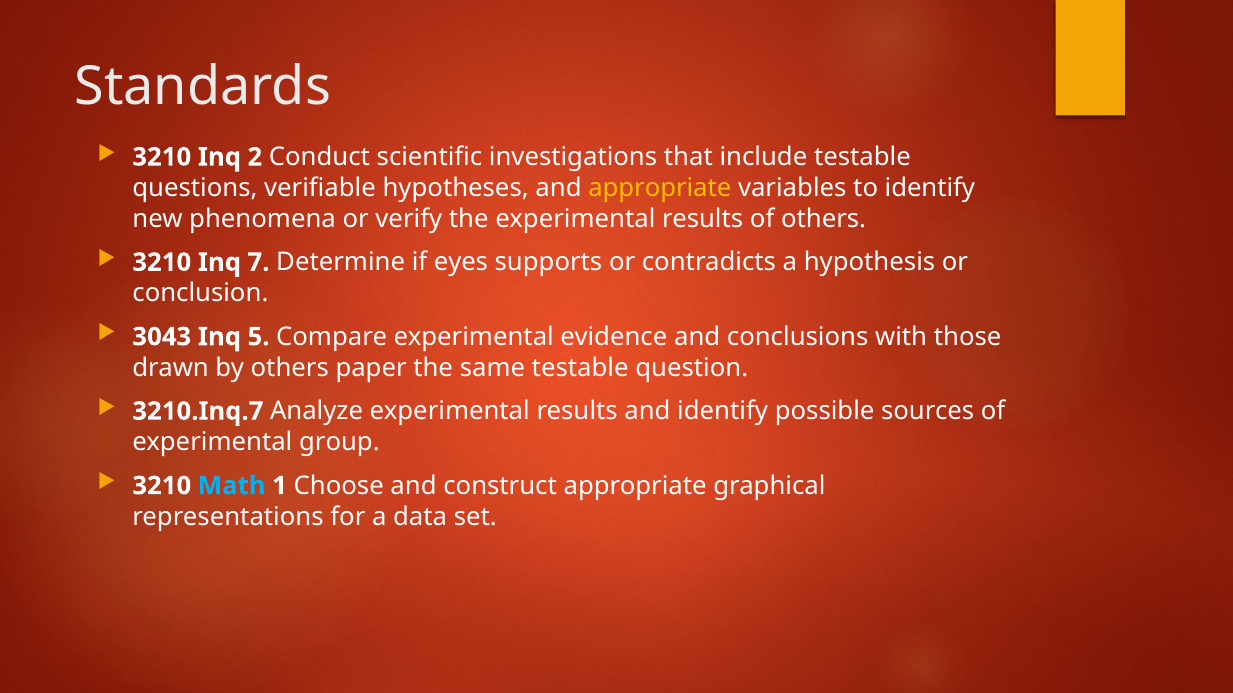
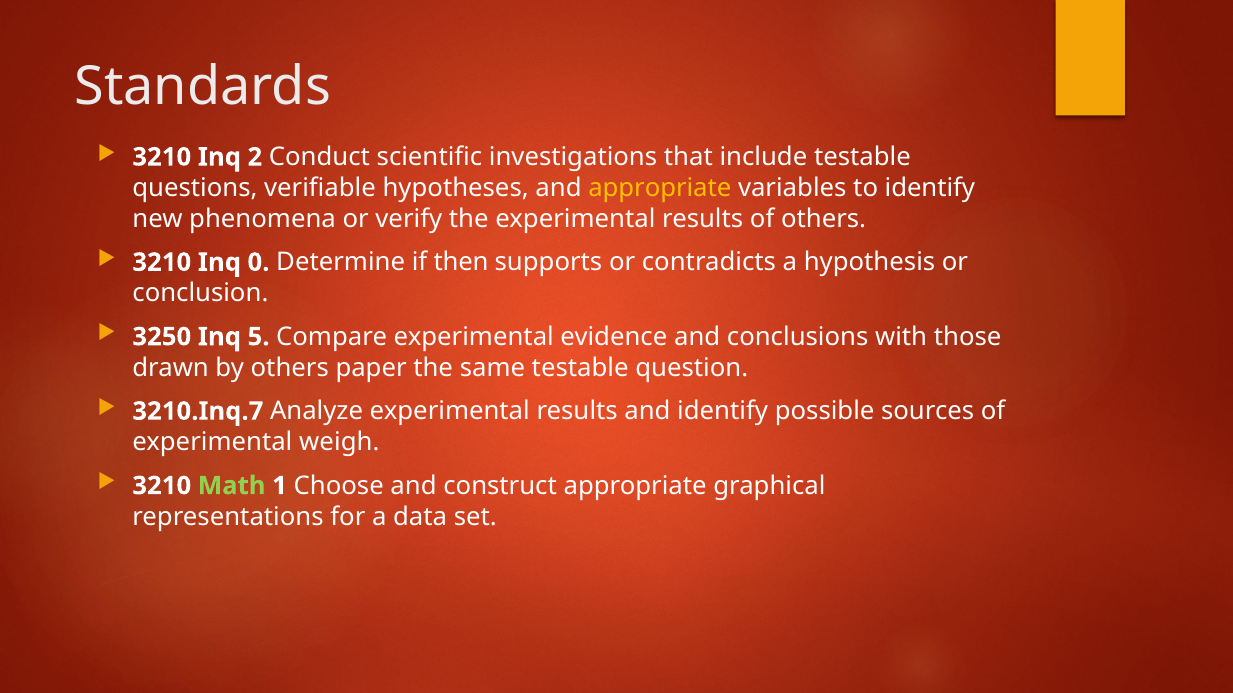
7: 7 -> 0 (259, 263)
eyes: eyes -> then (461, 263)
3043: 3043 -> 3250 (162, 337)
group: group -> weigh (339, 442)
Math colour: light blue -> light green (232, 486)
